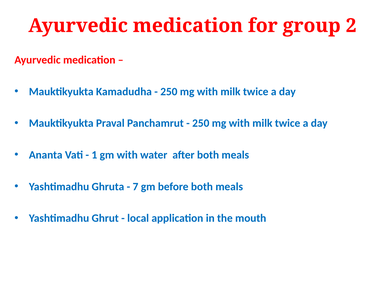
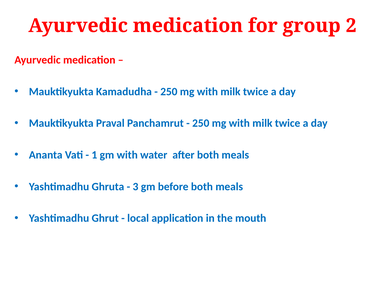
7: 7 -> 3 (136, 186)
